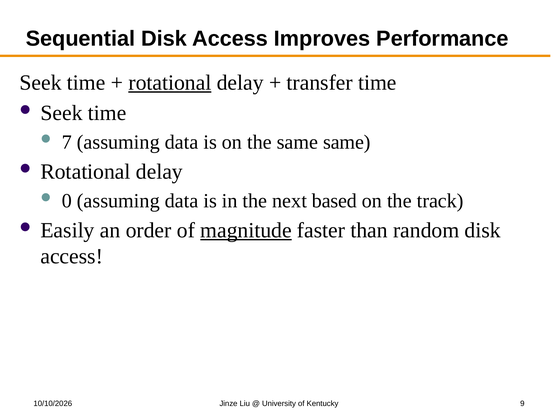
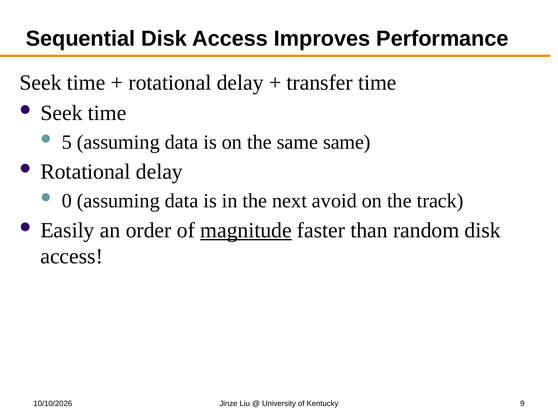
rotational underline: present -> none (170, 82)
7: 7 -> 5 (67, 142)
based: based -> avoid (334, 200)
